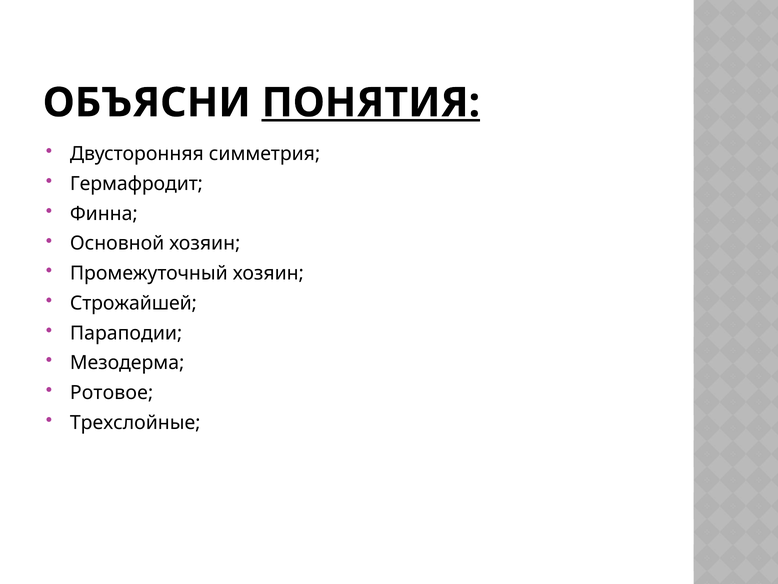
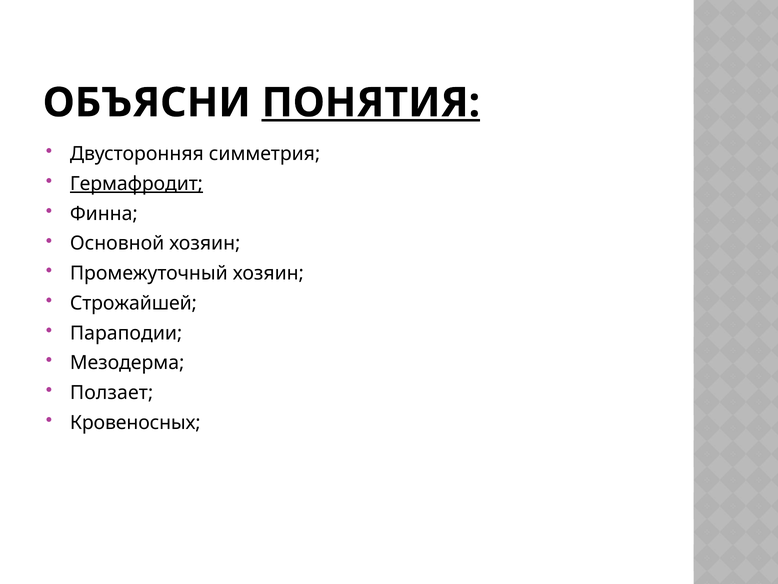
Гермафродит underline: none -> present (136, 184)
Ротовое: Ротовое -> Ползает (112, 392)
Трехслойные: Трехслойные -> Кровеносных (135, 422)
